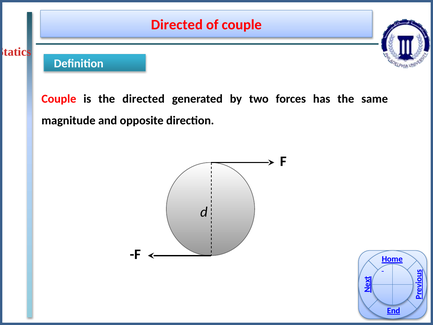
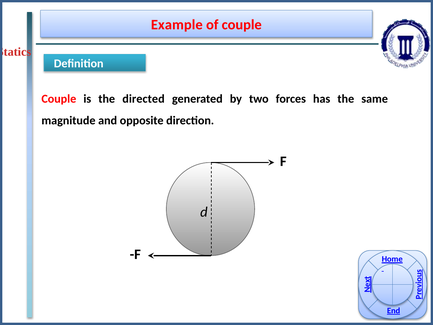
Directed: Directed -> Example (177, 25)
